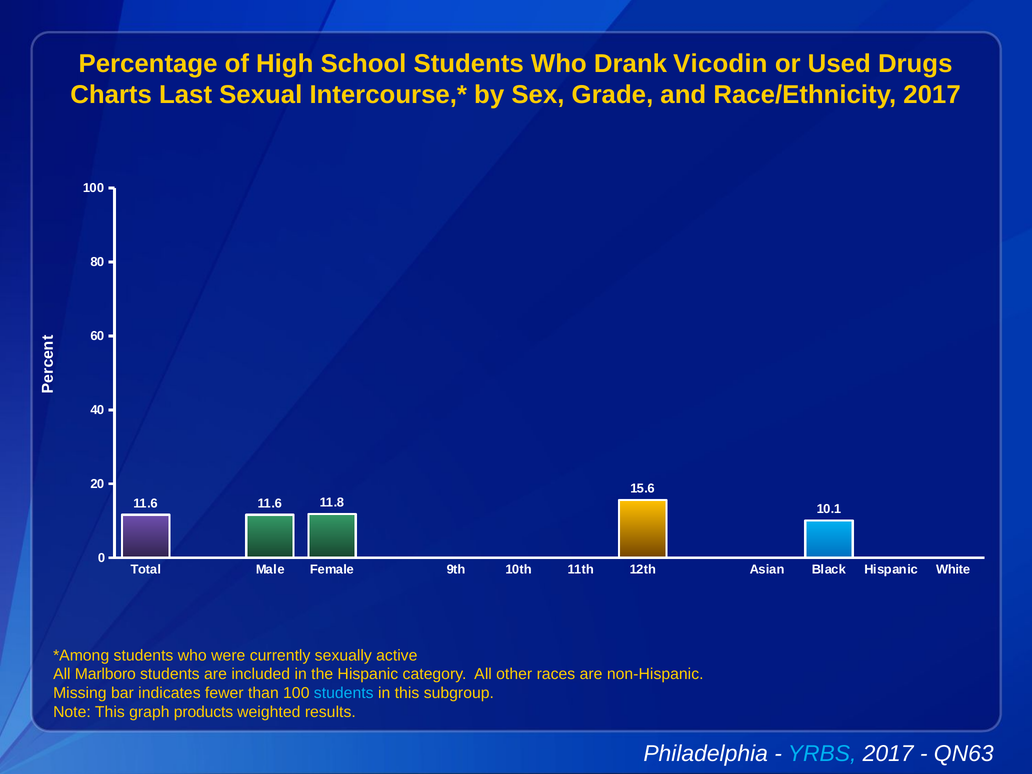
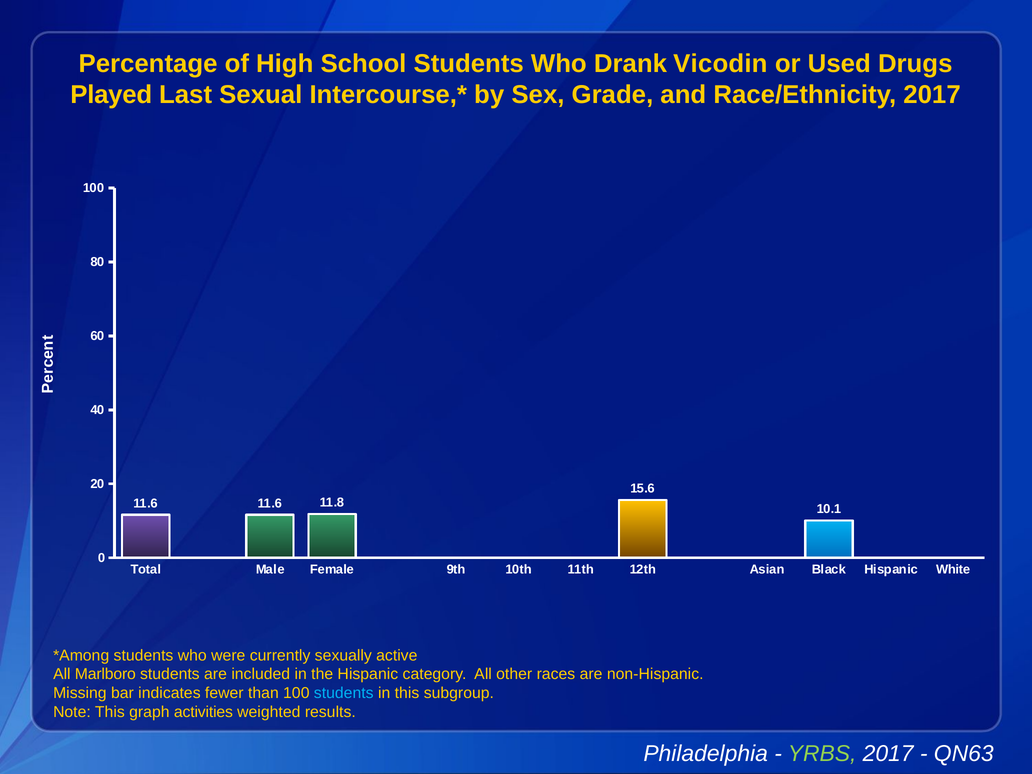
Charts: Charts -> Played (111, 95)
products: products -> activities (203, 712)
YRBS colour: light blue -> light green (822, 754)
